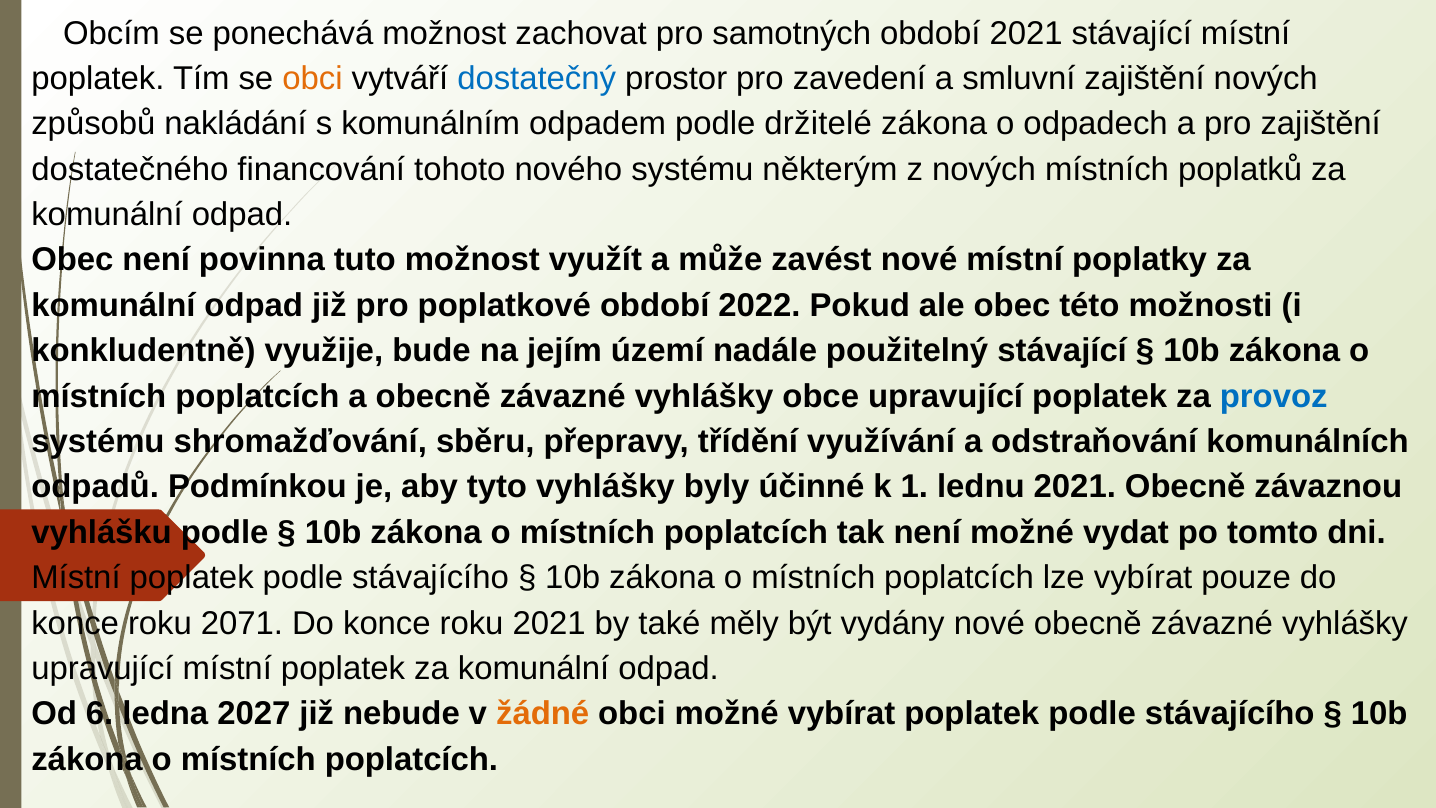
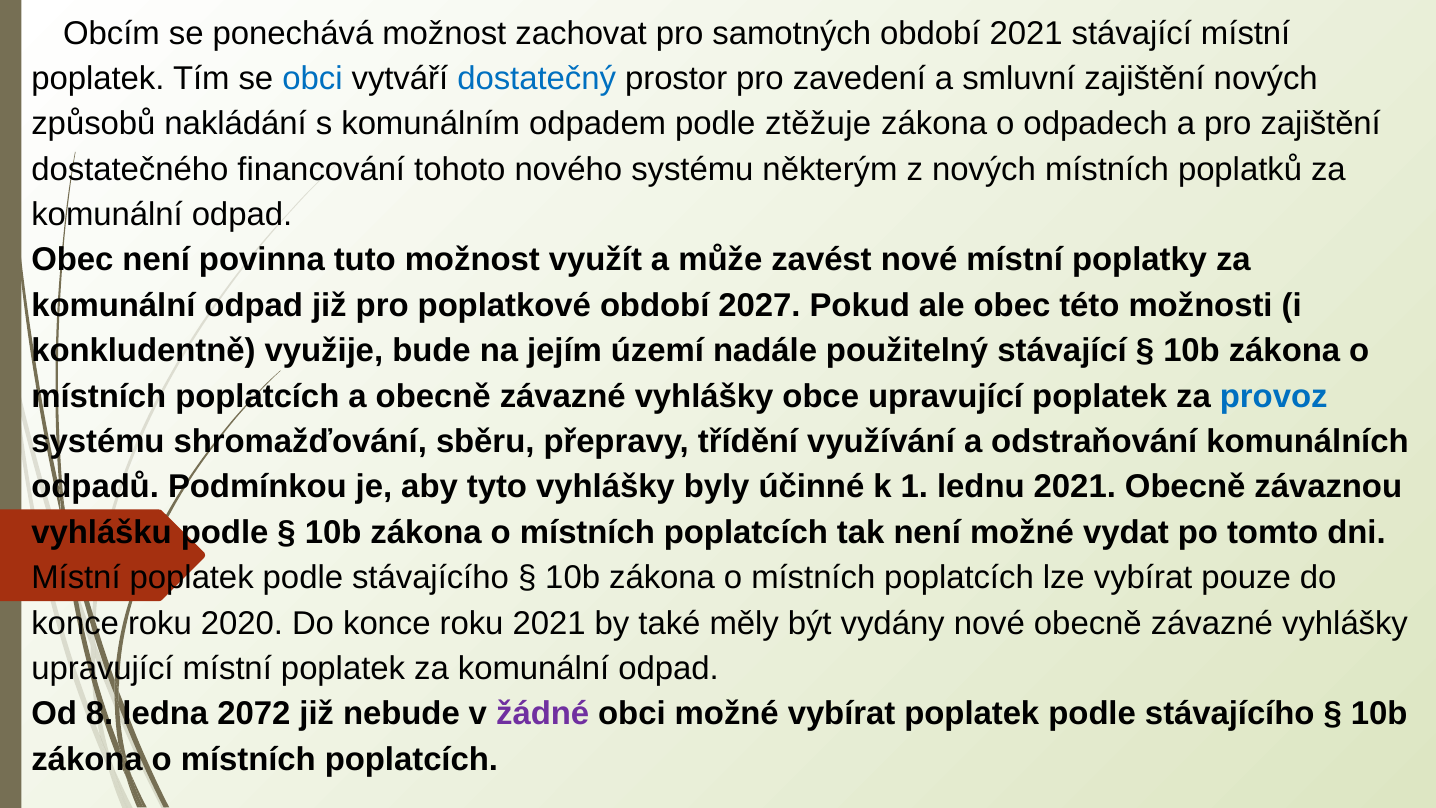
obci colour: orange -> blue (312, 79)
držitelé: držitelé -> ztěžuje (818, 124)
2022: 2022 -> 2027 (759, 305)
2071: 2071 -> 2020 (242, 623)
6: 6 -> 8 (100, 714)
2027: 2027 -> 2072 (254, 714)
žádné colour: orange -> purple (543, 714)
